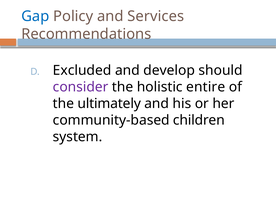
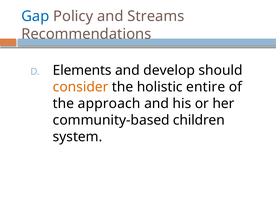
Services: Services -> Streams (156, 16)
Excluded: Excluded -> Elements (82, 70)
consider colour: purple -> orange (81, 87)
ultimately: ultimately -> approach (109, 104)
